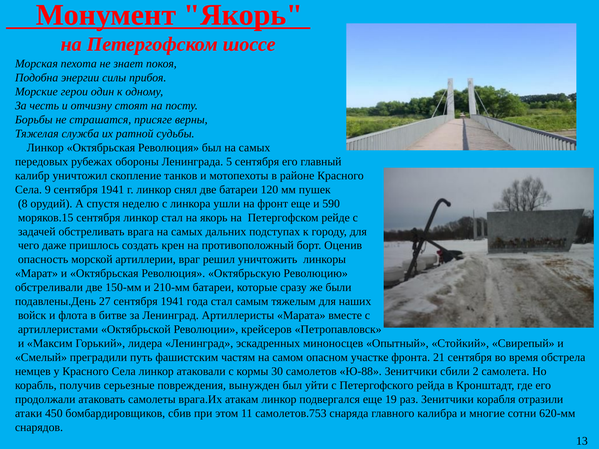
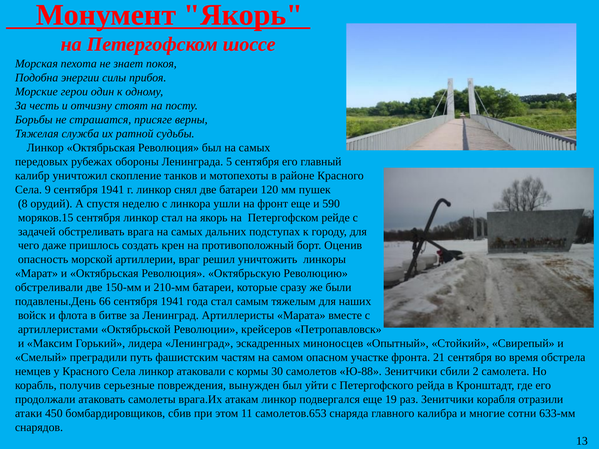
27: 27 -> 66 (105, 302)
самолетов.753: самолетов.753 -> самолетов.653 (291, 413)
620-мм: 620-мм -> 633-мм (557, 413)
